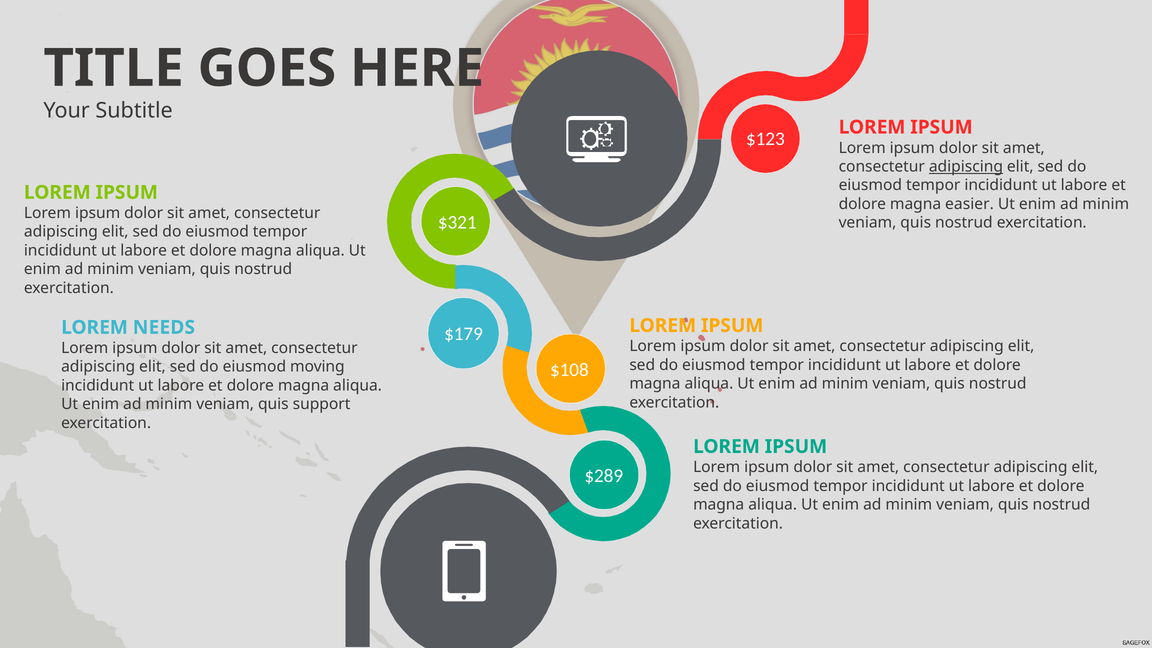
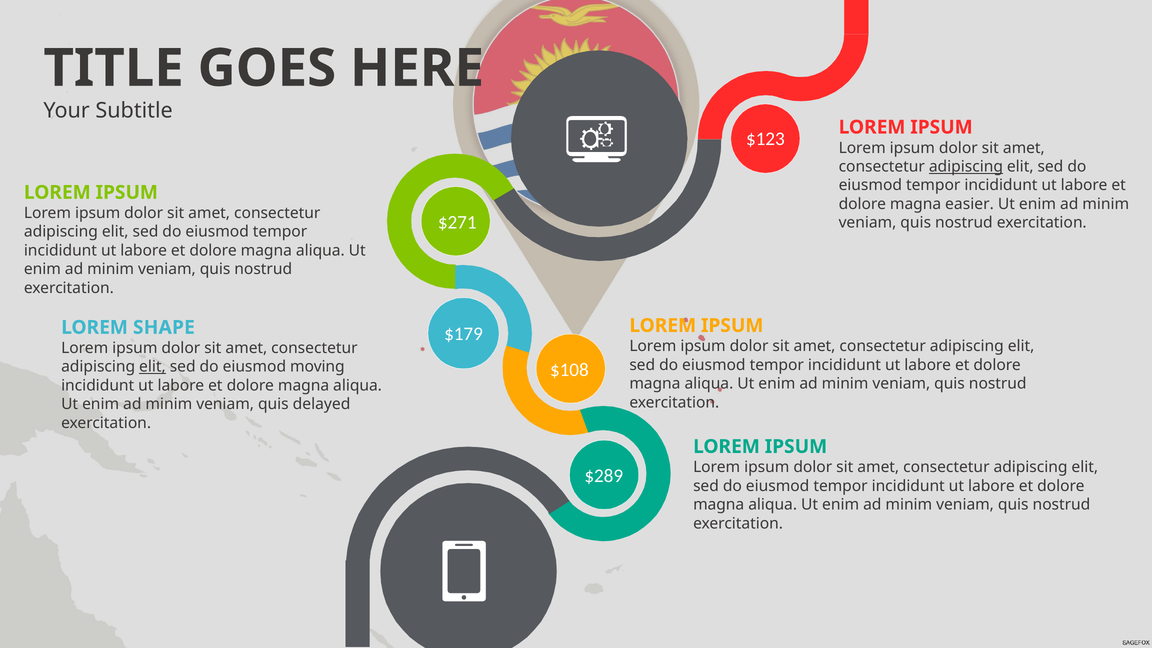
$321: $321 -> $271 (457, 222)
NEEDS: NEEDS -> SHAPE (164, 327)
elit underline: none -> present (152, 367)
support: support -> delayed (322, 404)
